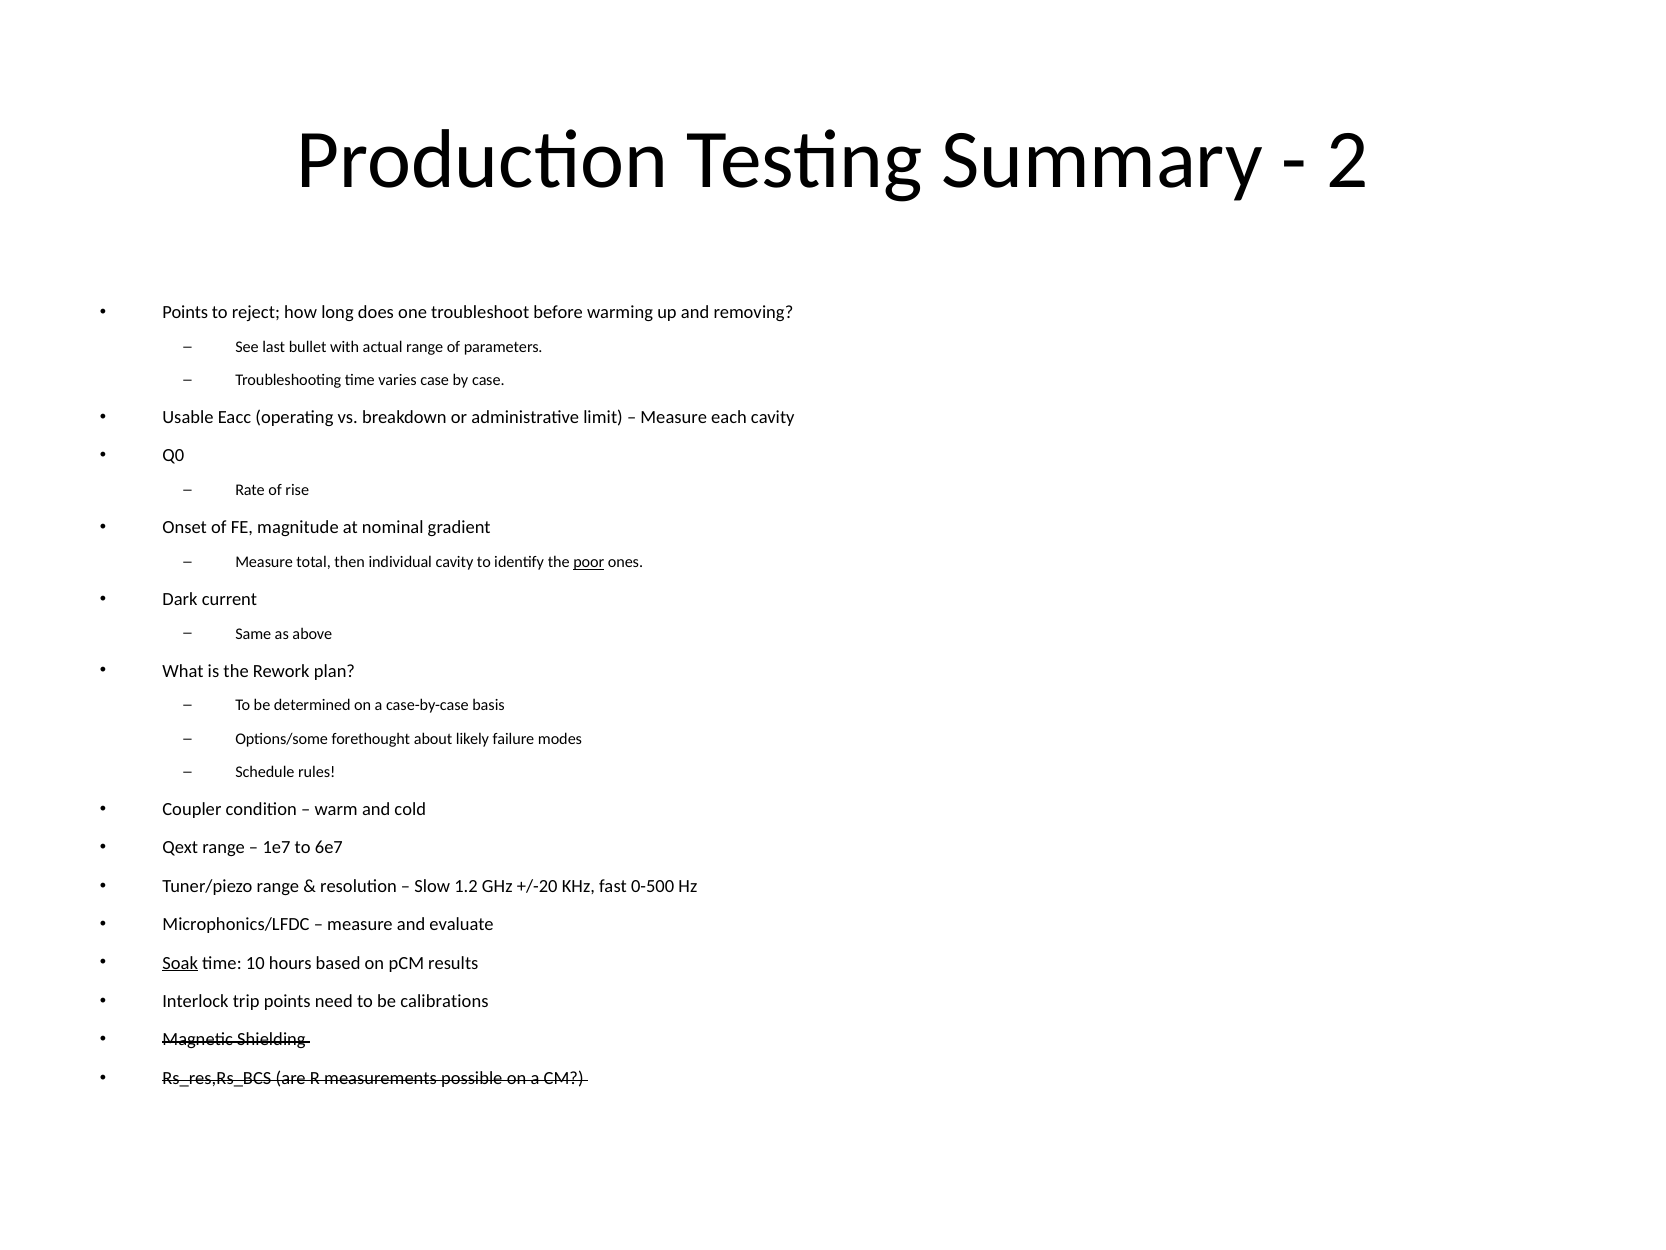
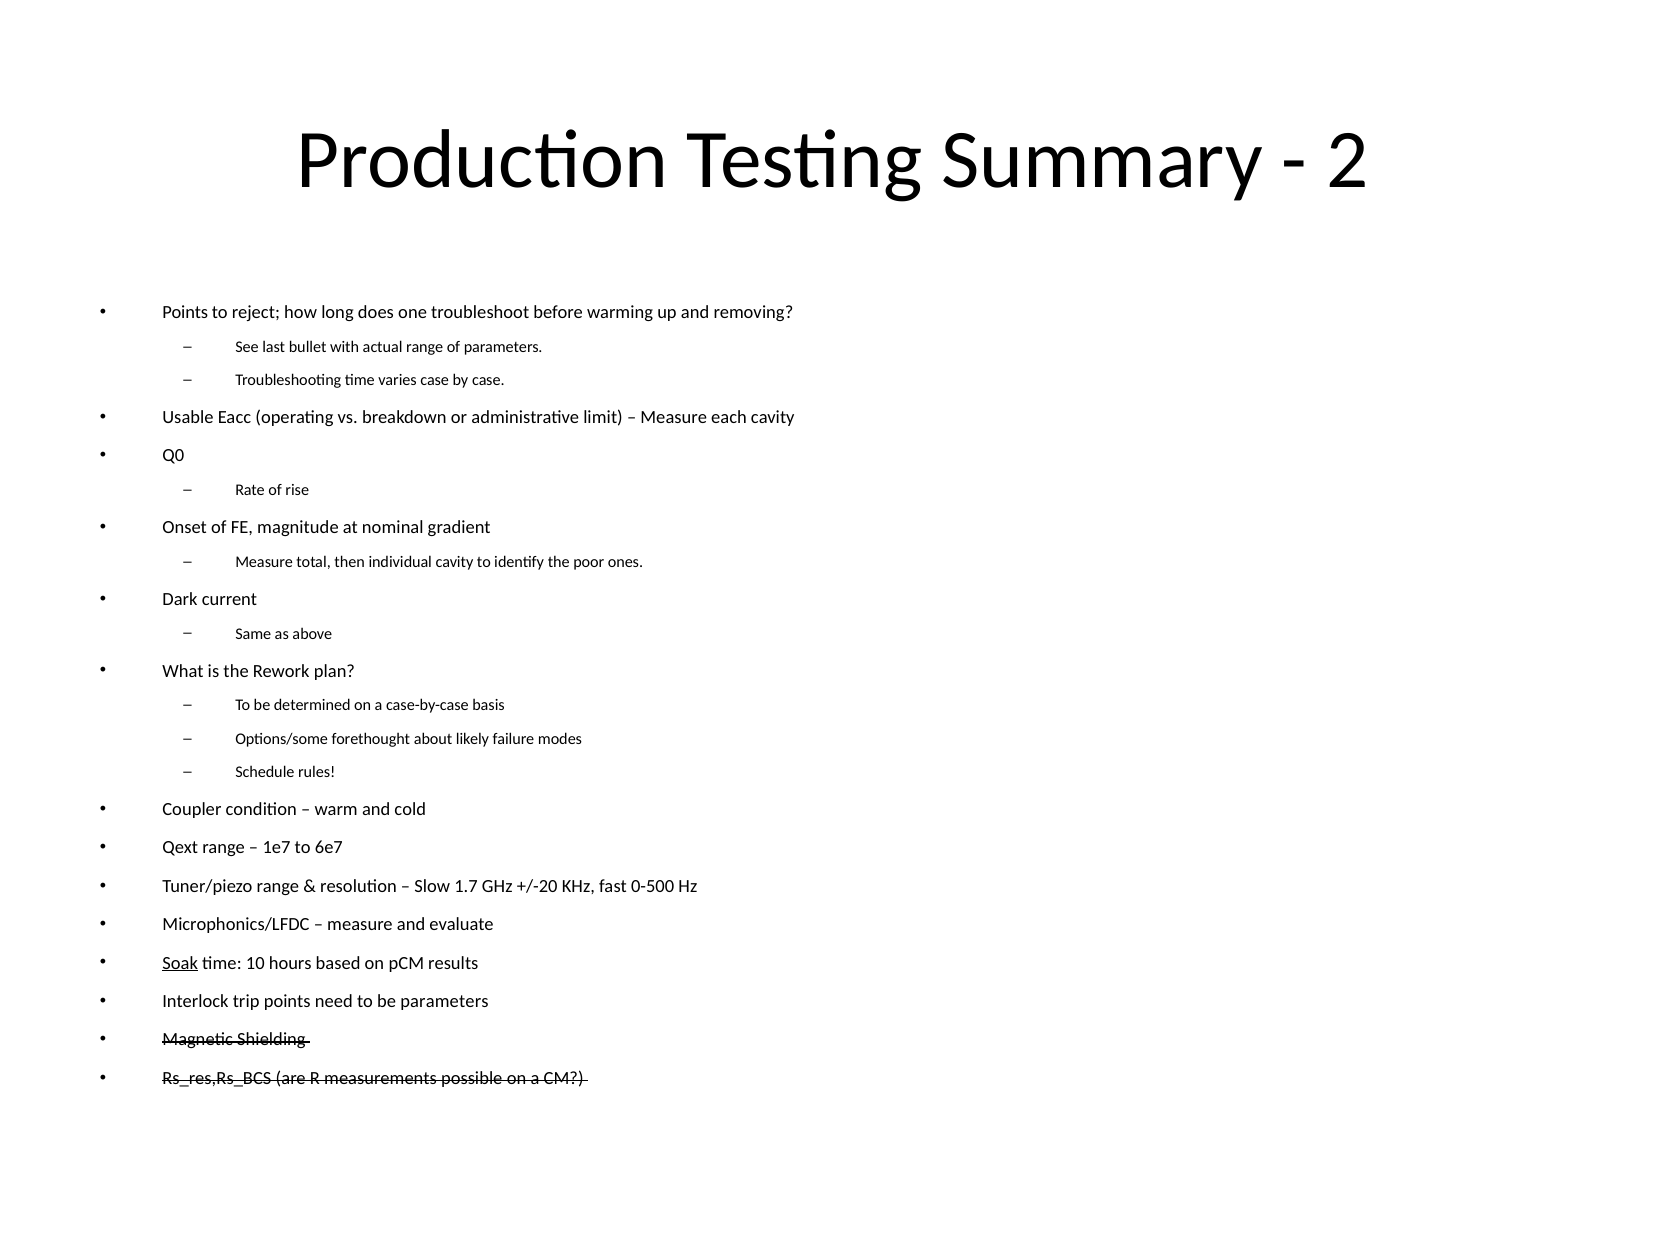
poor underline: present -> none (589, 562)
1.2: 1.2 -> 1.7 (466, 886)
be calibrations: calibrations -> parameters (444, 1001)
